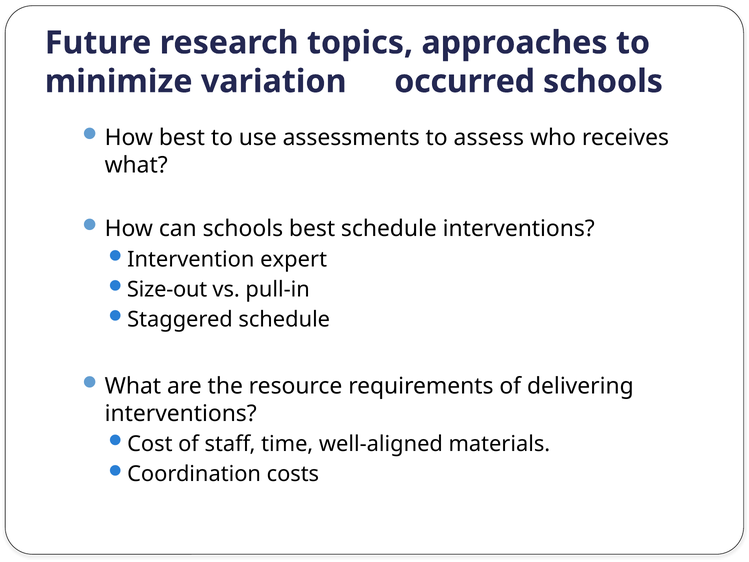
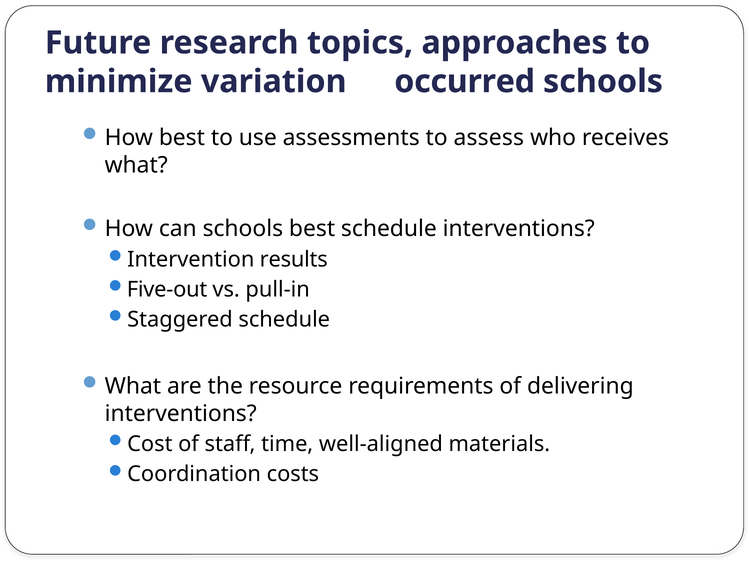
expert: expert -> results (294, 259)
Size-out: Size-out -> Five-out (167, 289)
